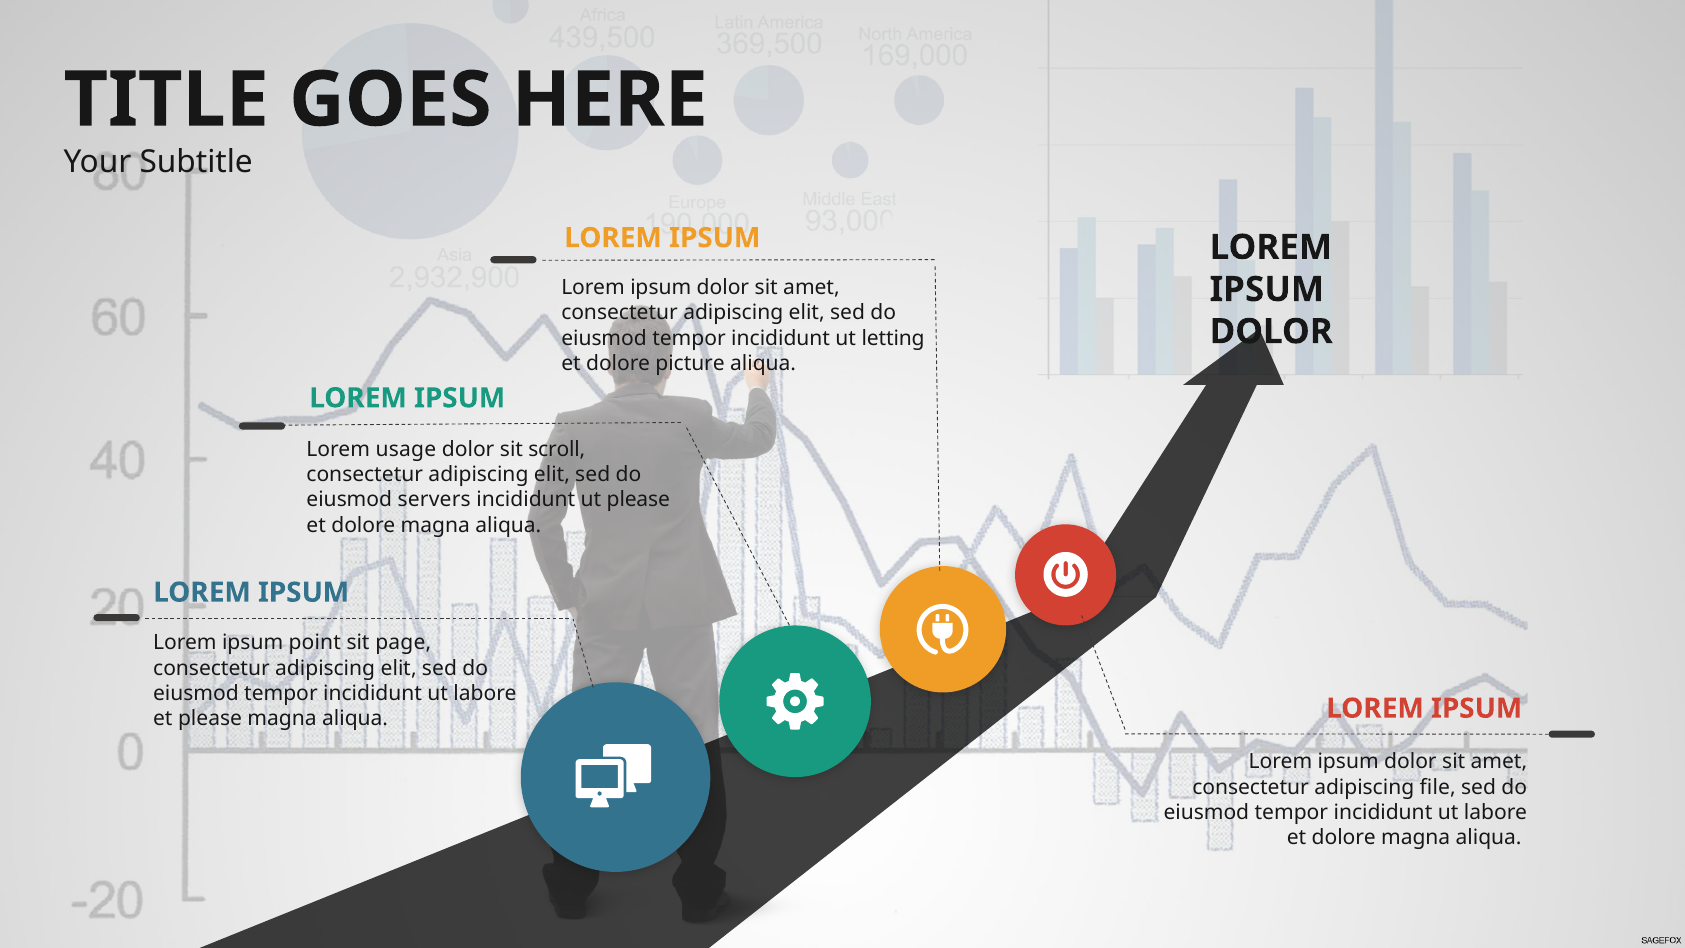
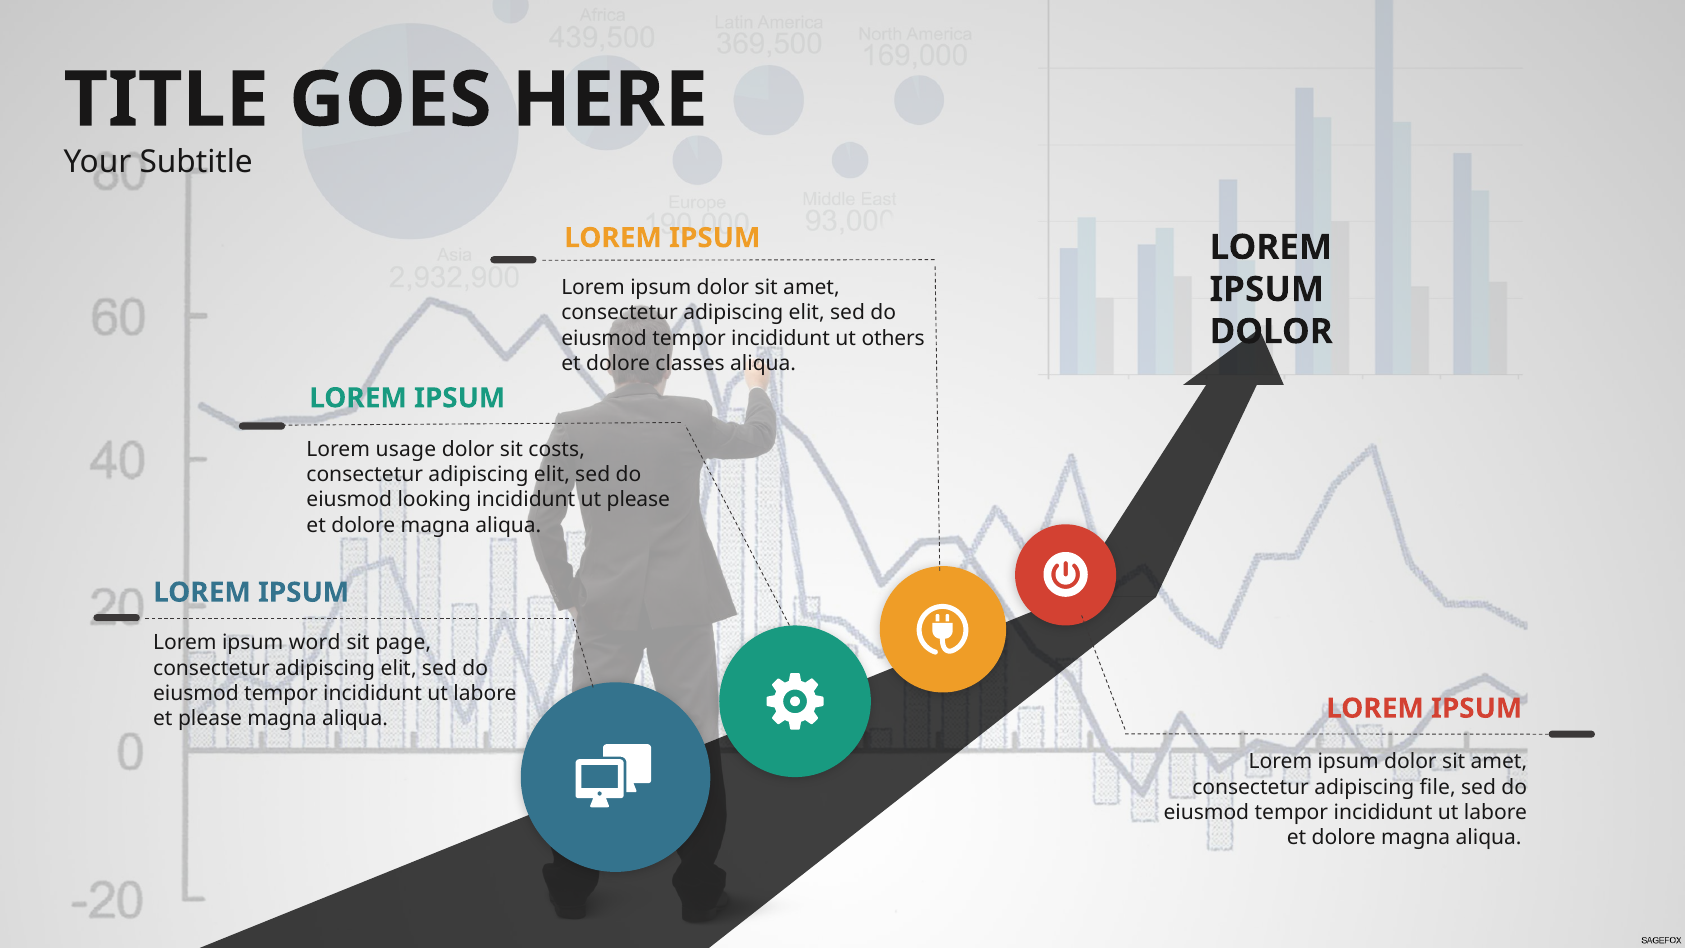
letting: letting -> others (893, 338)
picture: picture -> classes (690, 363)
scroll: scroll -> costs (557, 449)
servers: servers -> looking (434, 500)
point: point -> word (315, 643)
